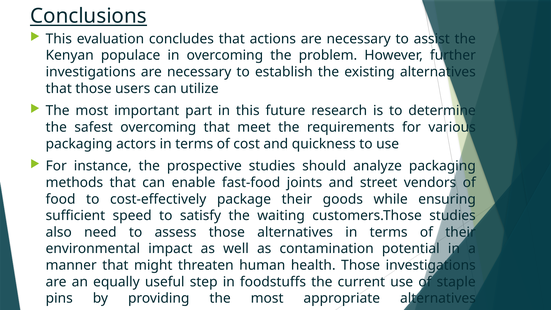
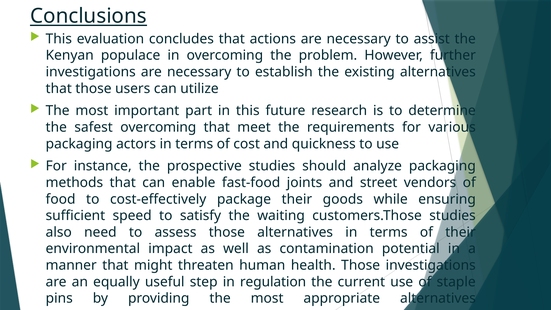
foodstuffs: foodstuffs -> regulation (273, 282)
